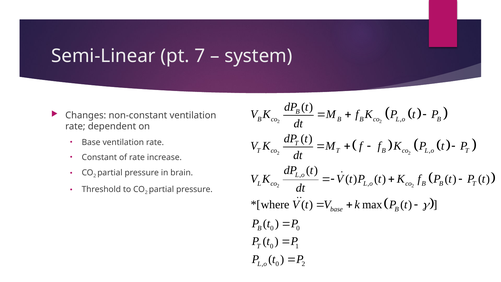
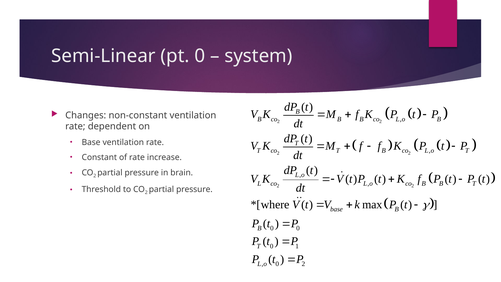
pt 7: 7 -> 0 (200, 56)
